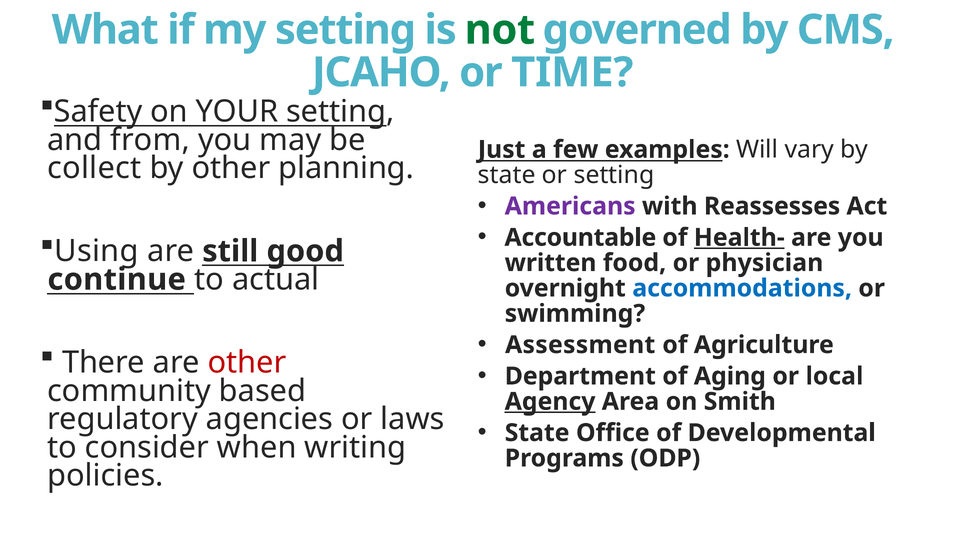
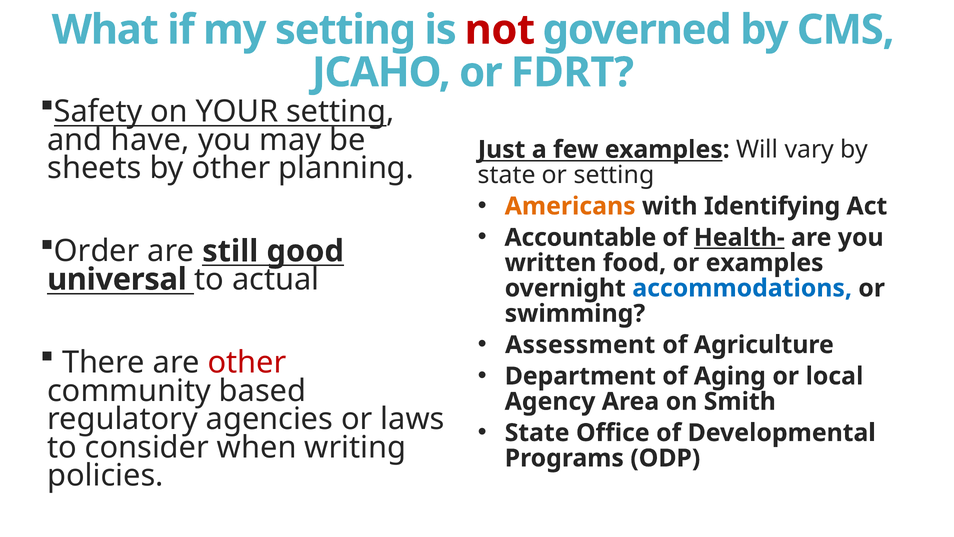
not colour: green -> red (500, 30)
TIME: TIME -> FDRT (572, 72)
from: from -> have (150, 140)
collect: collect -> sheets (94, 168)
Americans colour: purple -> orange (570, 206)
Reassesses: Reassesses -> Identifying (772, 206)
Using: Using -> Order (97, 251)
or physician: physician -> examples (765, 263)
continue: continue -> universal (117, 279)
Agency underline: present -> none (550, 401)
